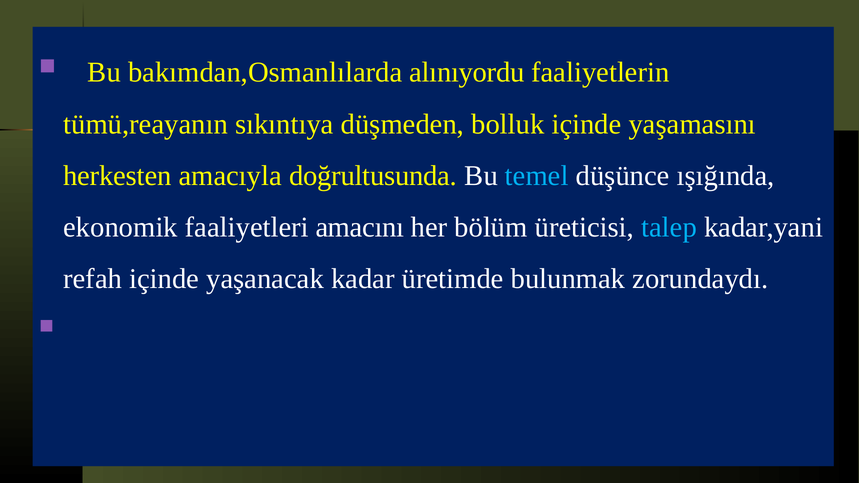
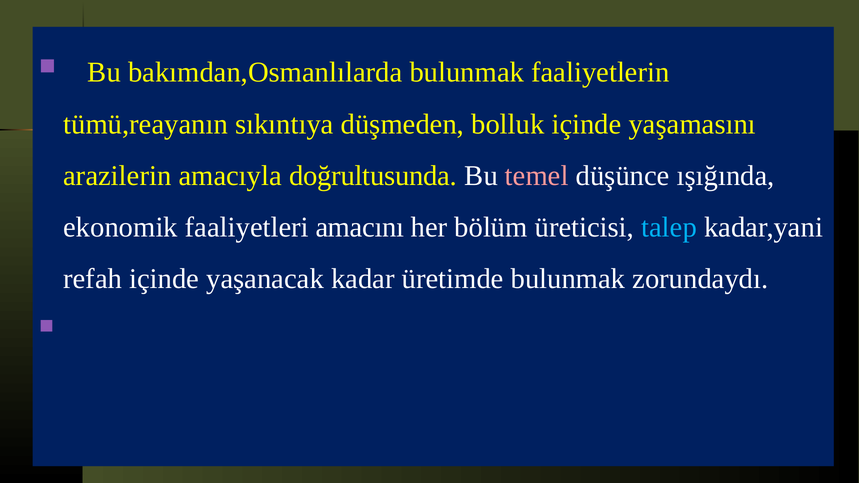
bakımdan,Osmanlılarda alınıyordu: alınıyordu -> bulunmak (467, 72)
herkesten: herkesten -> arazilerin (117, 176)
temel colour: light blue -> pink (537, 176)
